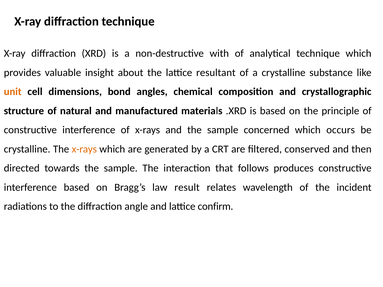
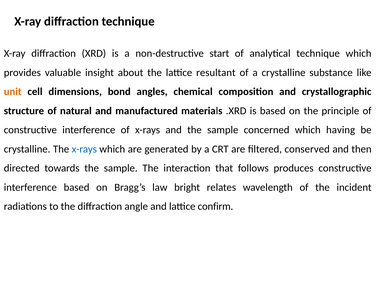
with: with -> start (219, 53)
occurs: occurs -> having (341, 130)
x-rays colour: orange -> blue (84, 149)
result: result -> bright (187, 187)
